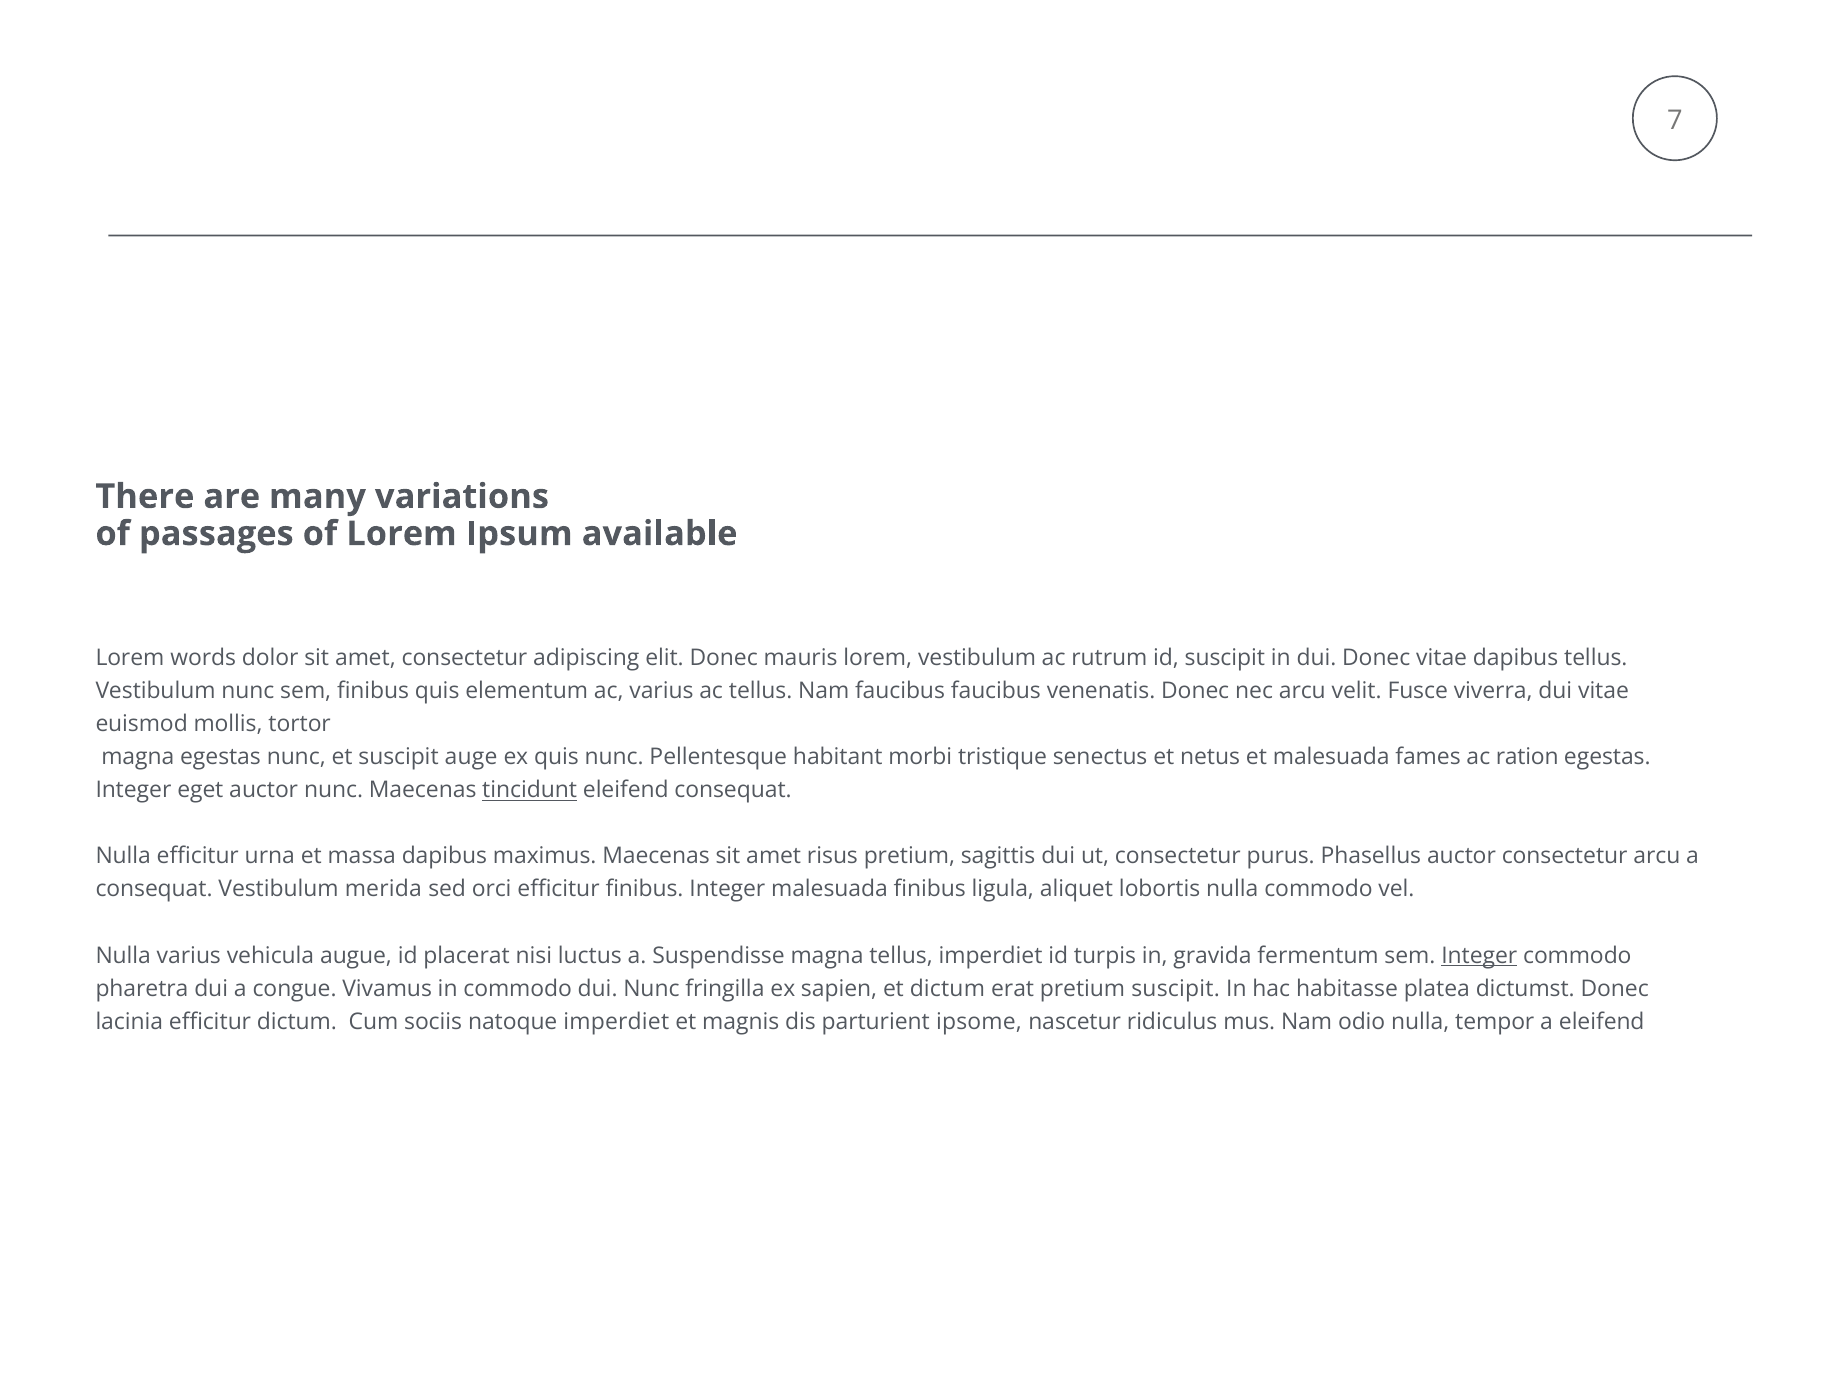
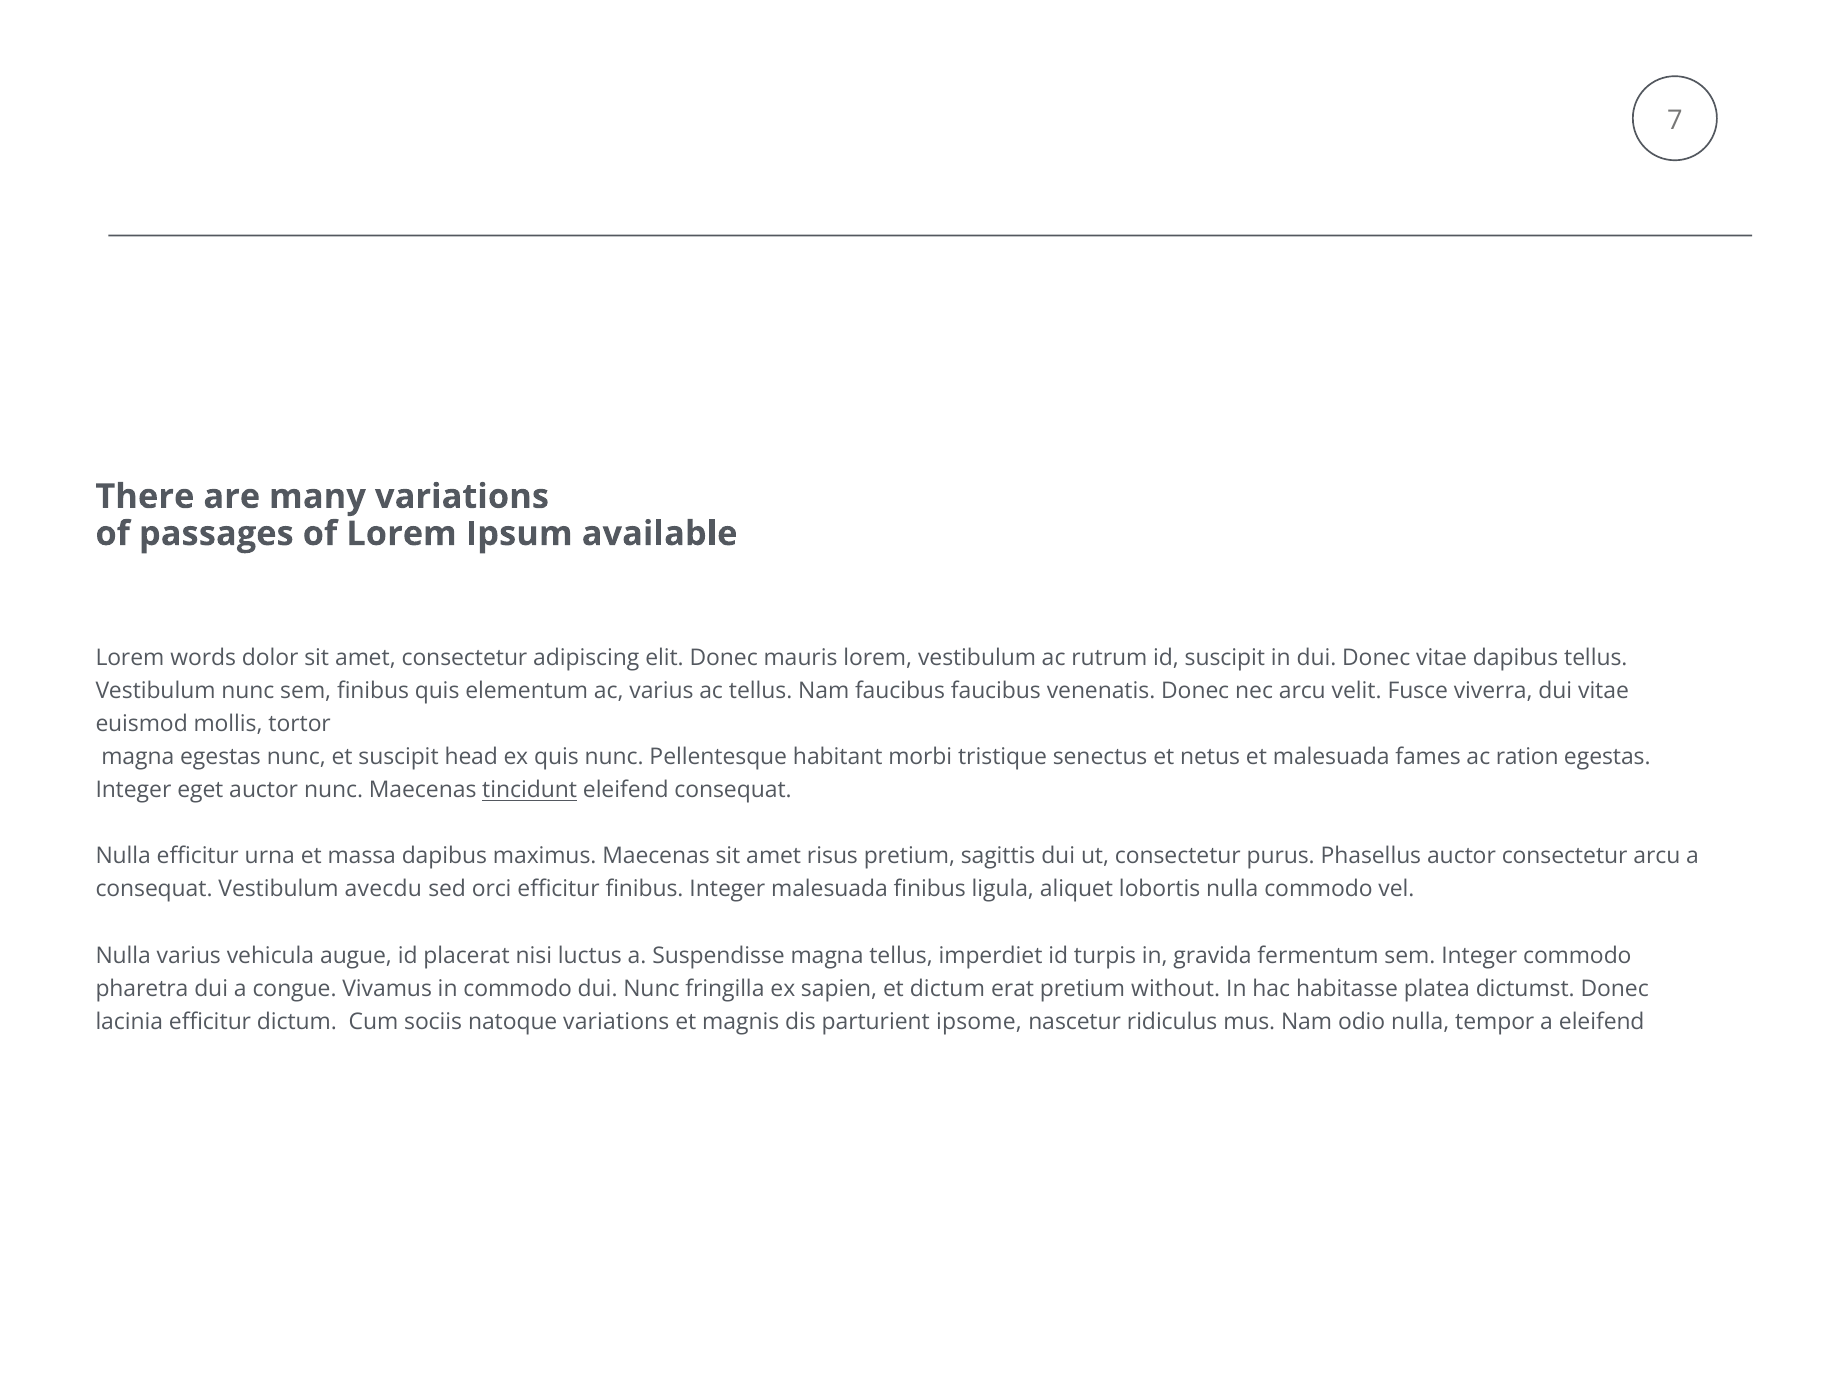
auge: auge -> head (471, 757)
merida: merida -> avecdu (383, 889)
Integer underline: present -> none (1479, 955)
pretium suscipit: suscipit -> without (1176, 988)
natoque imperdiet: imperdiet -> variations (616, 1021)
